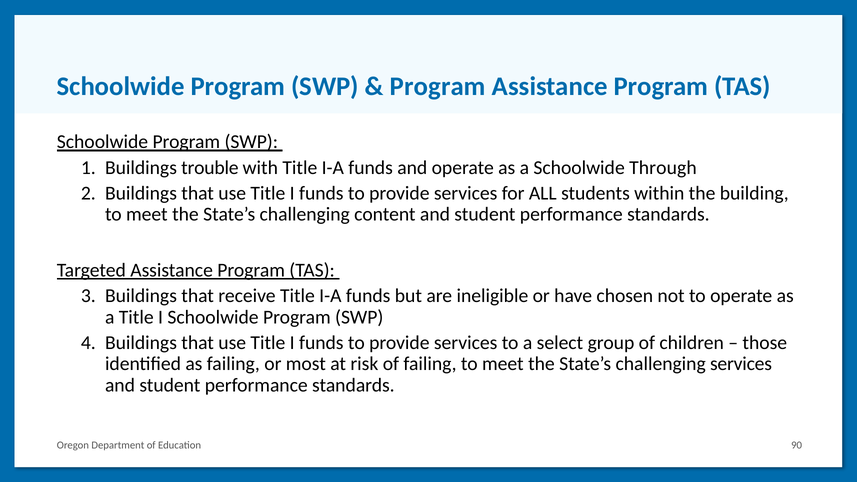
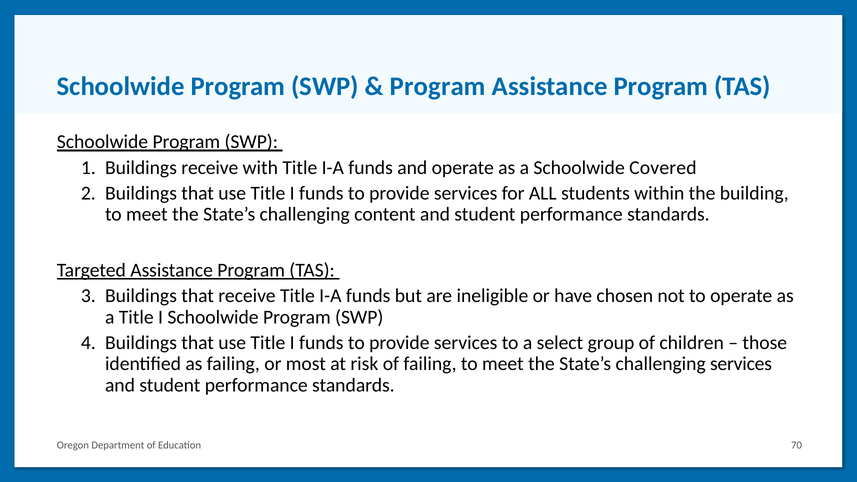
Buildings trouble: trouble -> receive (210, 168)
Through: Through -> Covered (663, 168)
90: 90 -> 70 (797, 445)
